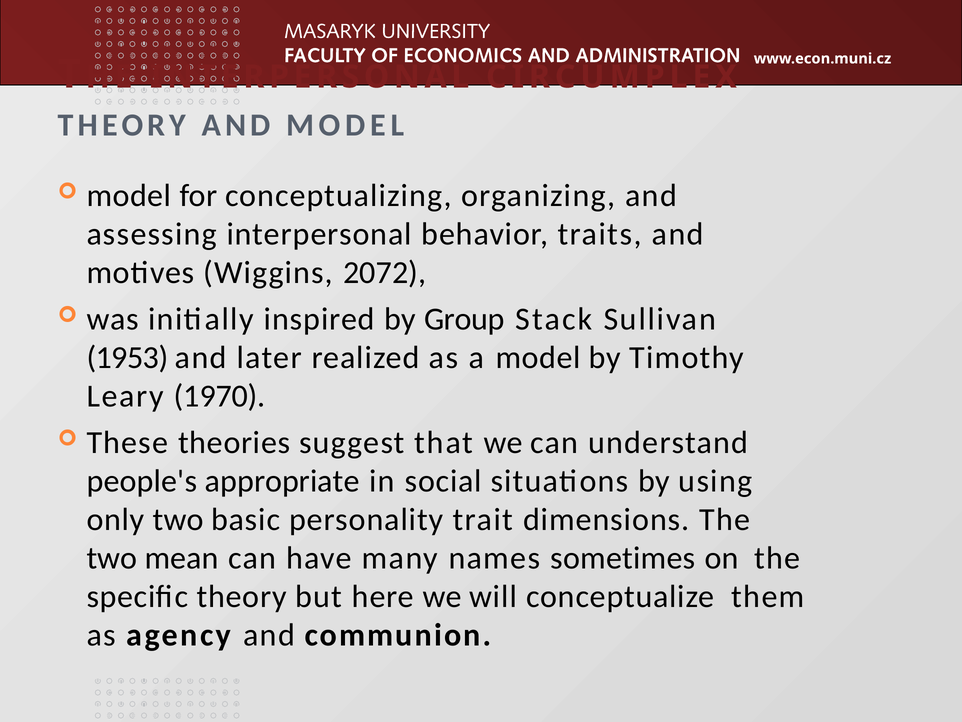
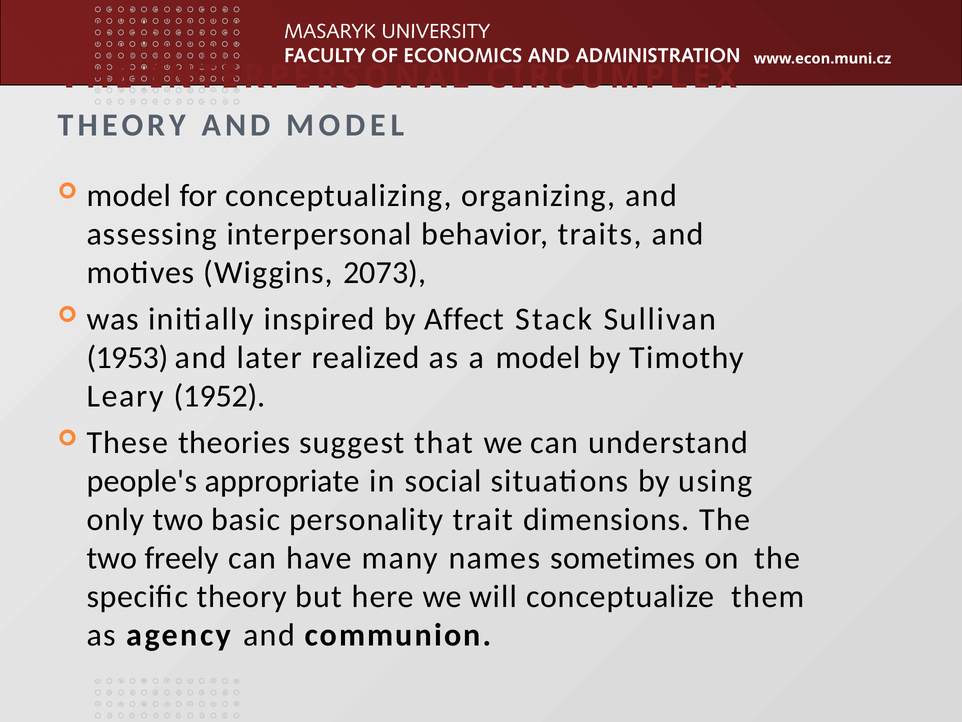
2072: 2072 -> 2073 (385, 272)
Group: Group -> Affect (464, 319)
1970: 1970 -> 1952 (220, 396)
mean: mean -> freely (182, 558)
